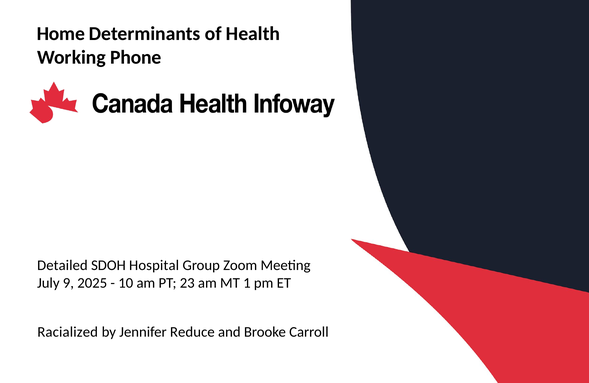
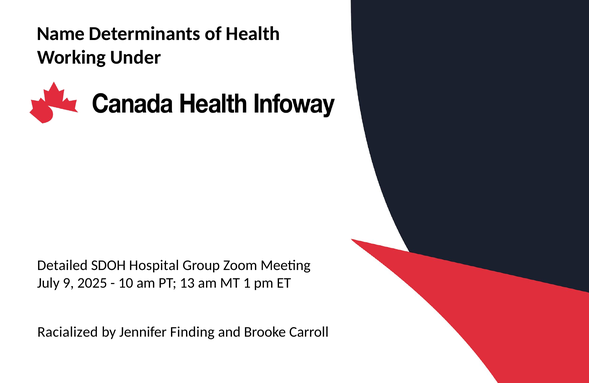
Home: Home -> Name (61, 34)
Phone: Phone -> Under (136, 57)
23: 23 -> 13 (187, 283)
Reduce: Reduce -> Finding (192, 332)
